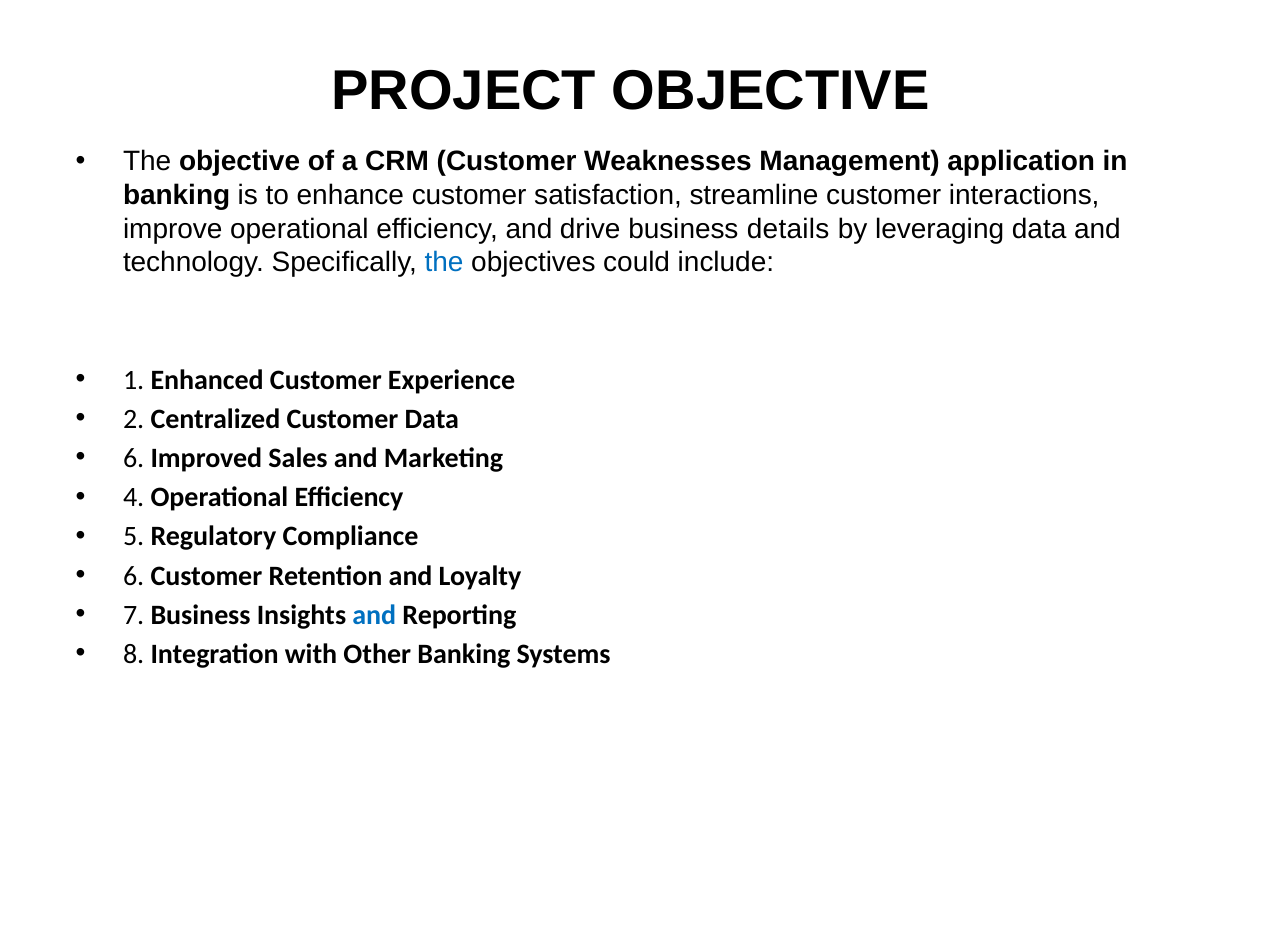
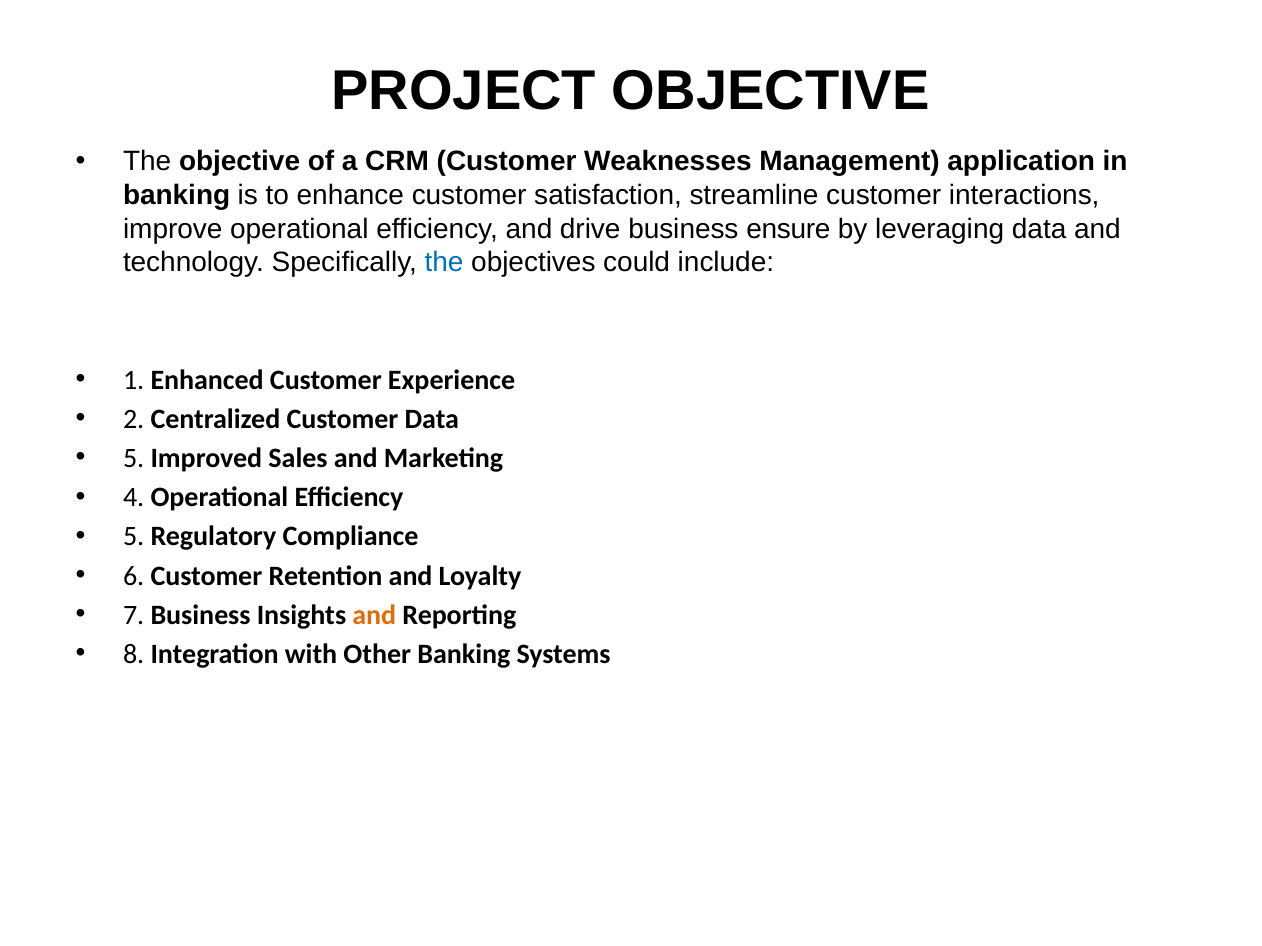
details: details -> ensure (788, 229)
6: 6 -> 5 (134, 459)
and colour: blue -> orange (374, 615)
